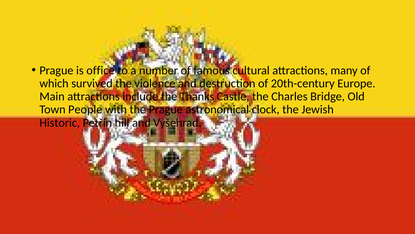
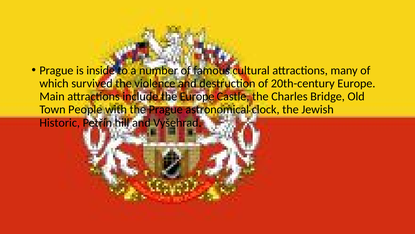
office: office -> inside (101, 70)
the Thanks: Thanks -> Europe (197, 96)
